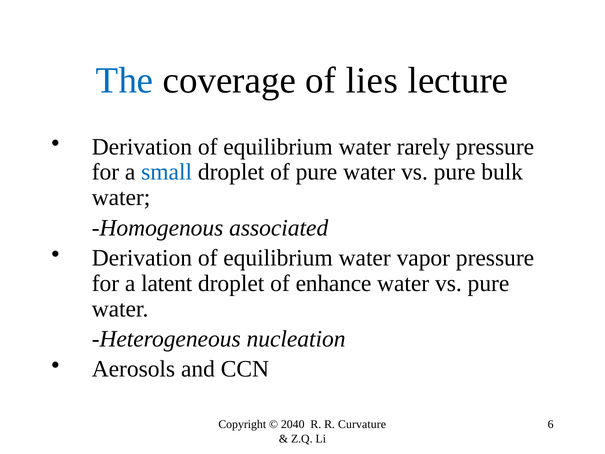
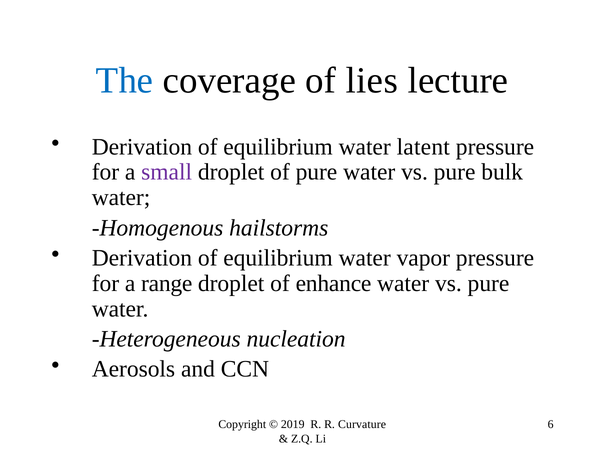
rarely: rarely -> latent (423, 147)
small colour: blue -> purple (167, 172)
associated: associated -> hailstorms (279, 228)
latent: latent -> range (167, 283)
2040: 2040 -> 2019 (293, 424)
